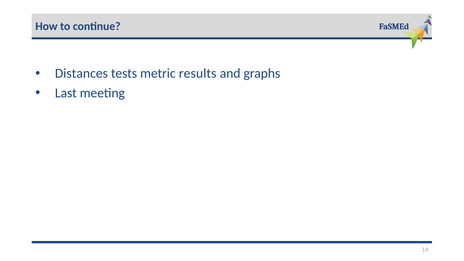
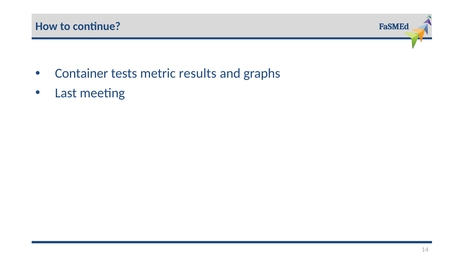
Distances: Distances -> Container (82, 74)
